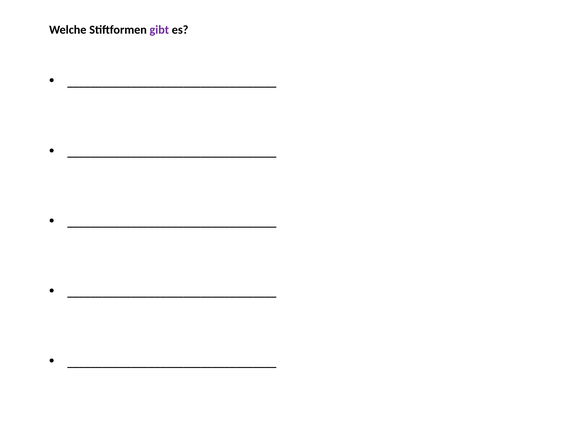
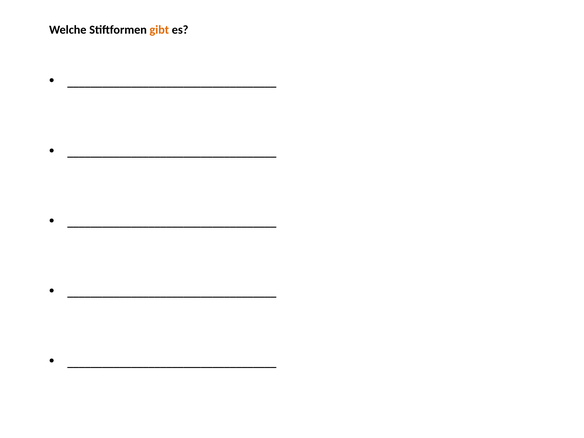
gibt colour: purple -> orange (159, 30)
